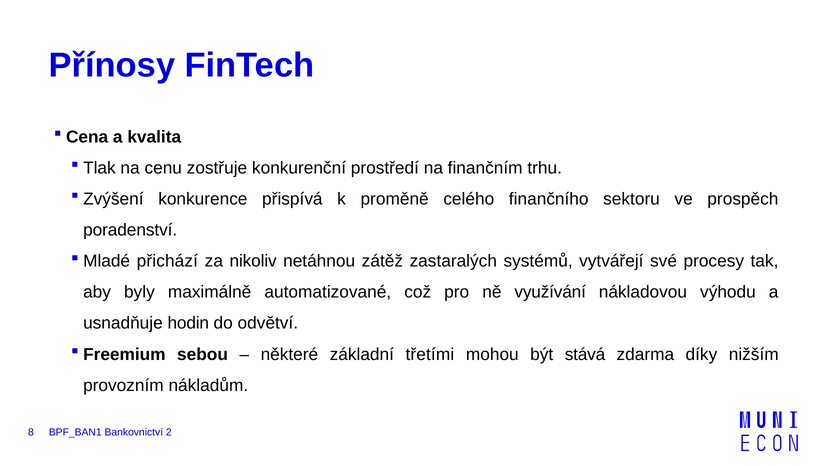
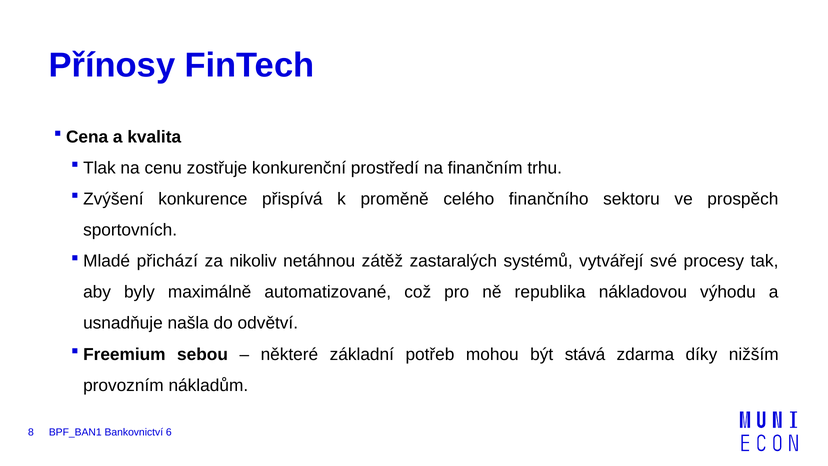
poradenství: poradenství -> sportovních (130, 230)
využívání: využívání -> republika (550, 292)
hodin: hodin -> našla (188, 323)
třetími: třetími -> potřeb (430, 354)
2: 2 -> 6 (169, 432)
